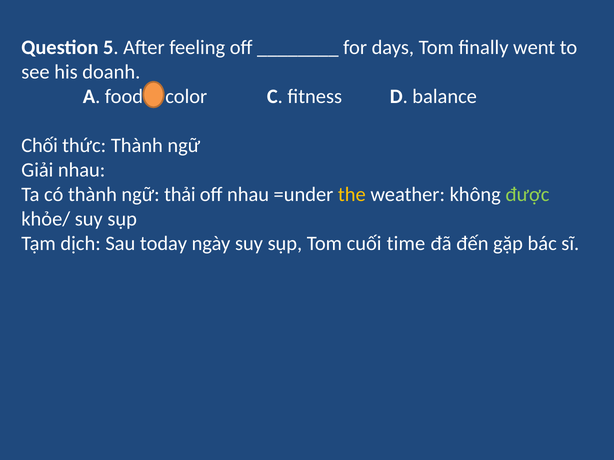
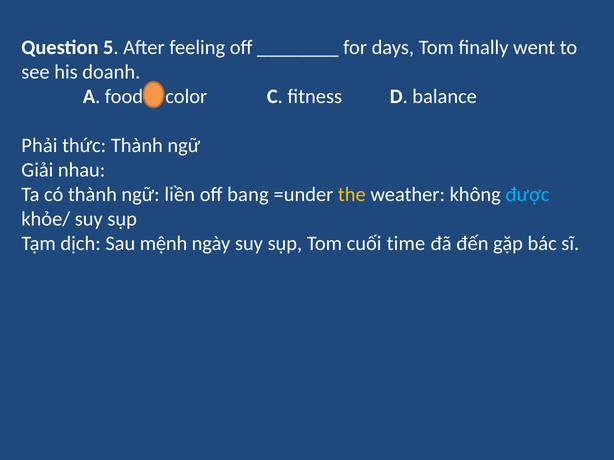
Chối: Chối -> Phải (39, 146)
thải: thải -> liền (180, 195)
off nhau: nhau -> bang (248, 195)
được colour: light green -> light blue (527, 195)
today: today -> mệnh (164, 244)
